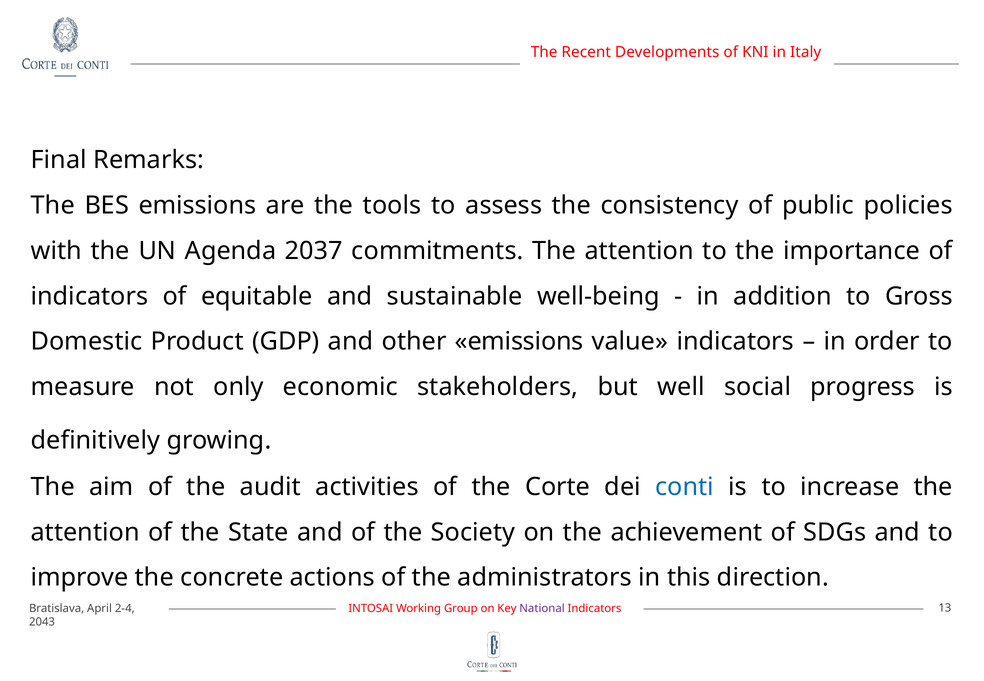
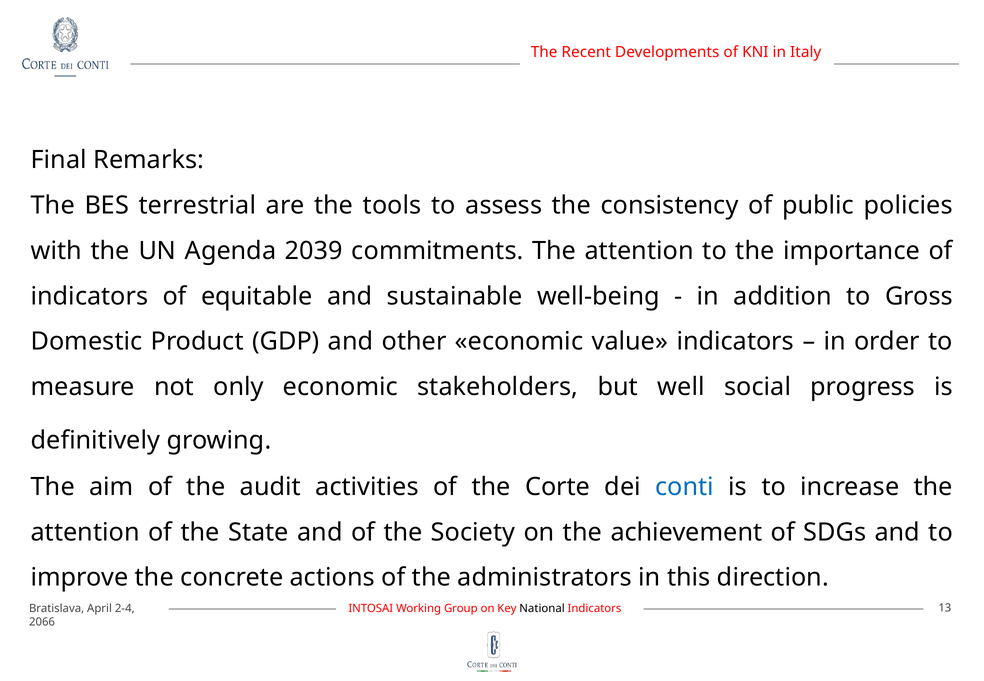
BES emissions: emissions -> terrestrial (197, 205)
2037: 2037 -> 2039 (314, 251)
other emissions: emissions -> economic (519, 342)
National colour: purple -> black (542, 609)
2043: 2043 -> 2066 (42, 622)
